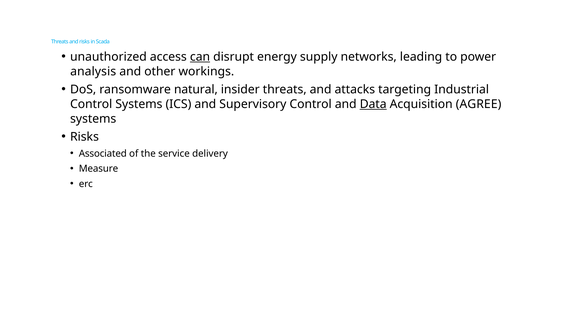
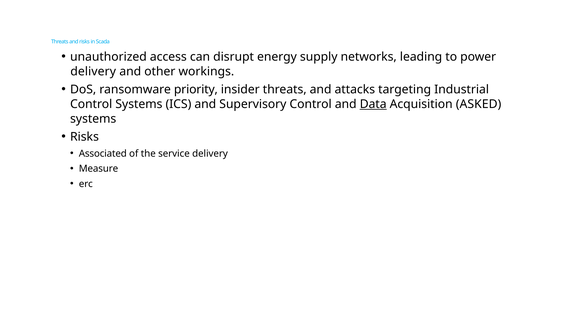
can underline: present -> none (200, 57)
analysis: analysis -> delivery (93, 71)
natural: natural -> priority (196, 90)
AGREE: AGREE -> ASKED (479, 104)
